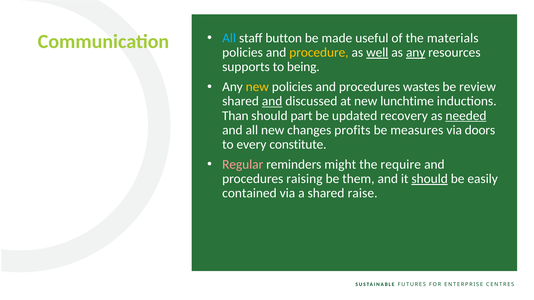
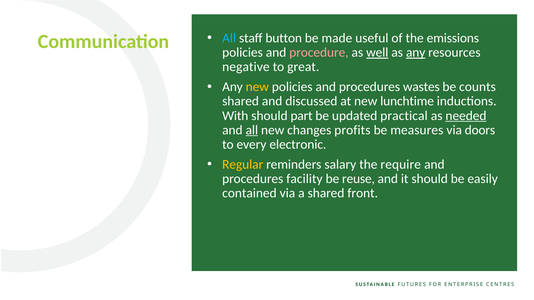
materials: materials -> emissions (453, 38)
procedure colour: yellow -> pink (319, 53)
supports: supports -> negative (246, 67)
being: being -> great (303, 67)
review: review -> counts (477, 87)
and underline: present -> none (272, 101)
Than: Than -> With (235, 116)
recovery: recovery -> practical (404, 116)
all underline: none -> present (252, 130)
constitute: constitute -> electronic (298, 145)
Regular colour: pink -> yellow (243, 165)
might: might -> salary (340, 165)
raising: raising -> facility (304, 179)
them: them -> reuse (358, 179)
should underline: present -> none (430, 179)
raise: raise -> front (363, 193)
